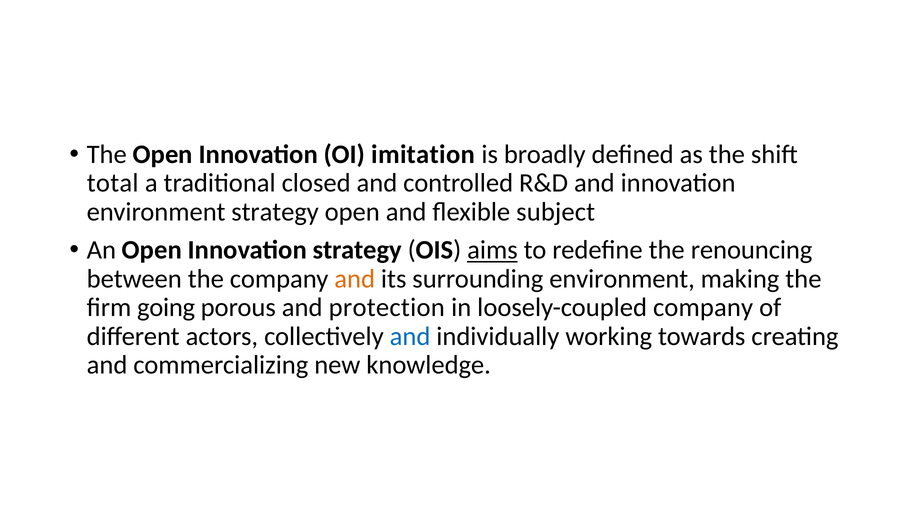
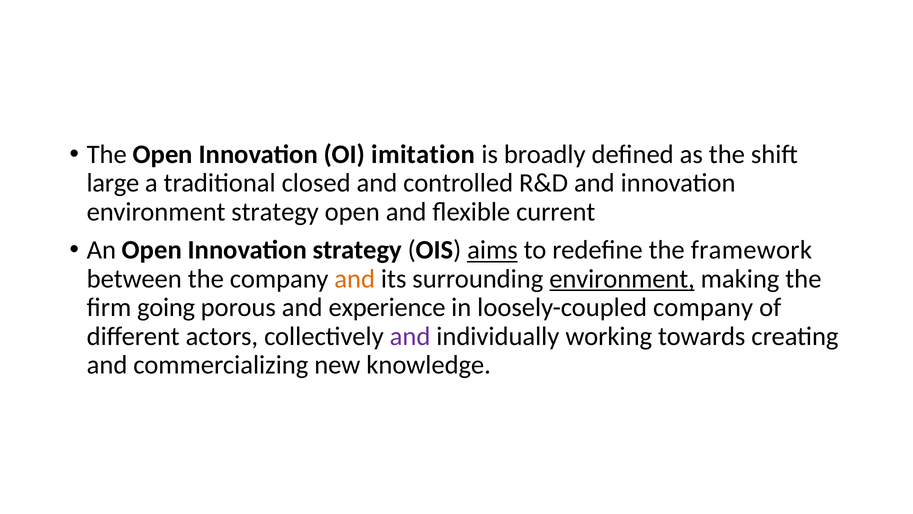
total: total -> large (113, 183)
subject: subject -> current (556, 212)
renouncing: renouncing -> framework (751, 250)
environment underline: none -> present (622, 279)
protection: protection -> experience (387, 307)
and colour: blue -> purple (410, 336)
